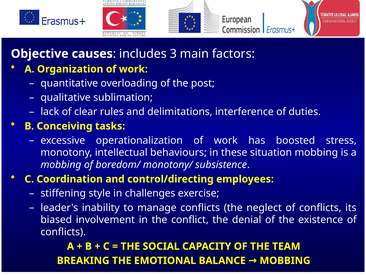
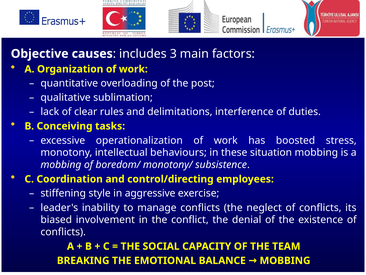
challenges: challenges -> aggressive (150, 193)
